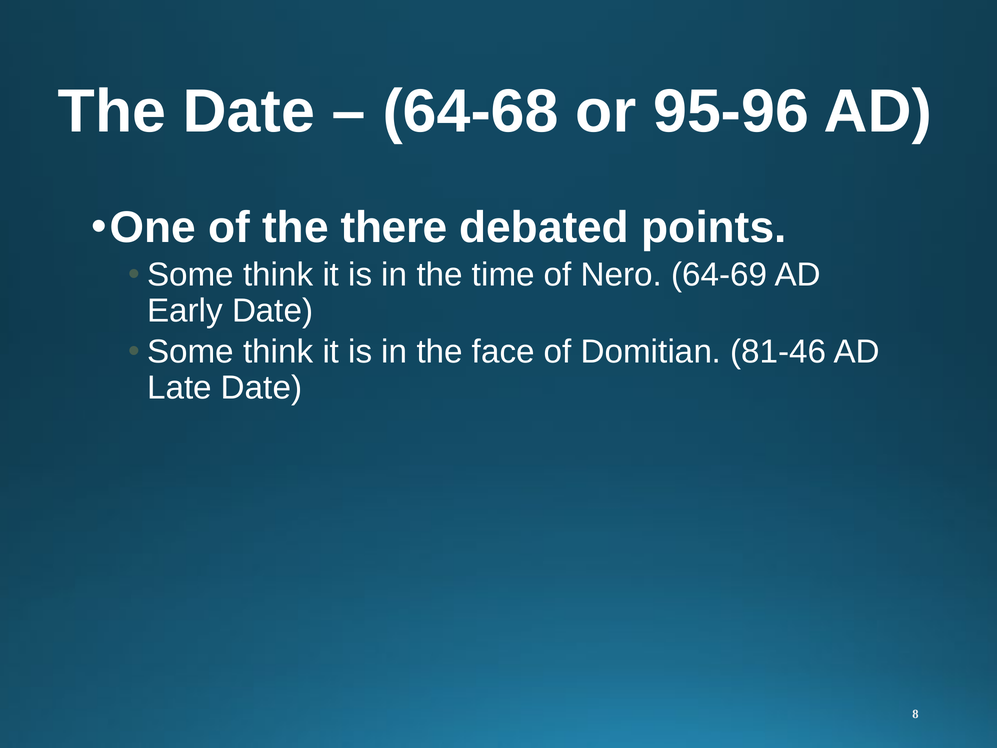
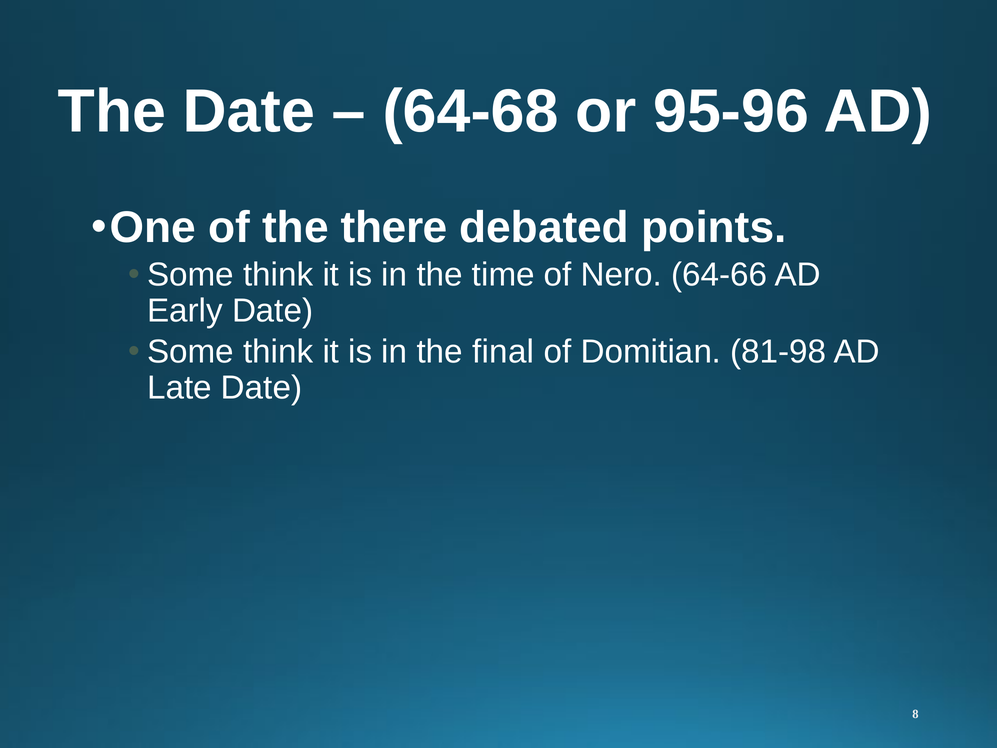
64-69: 64-69 -> 64-66 (719, 275)
face: face -> final (503, 352)
81-46: 81-46 -> 81-98 (778, 352)
